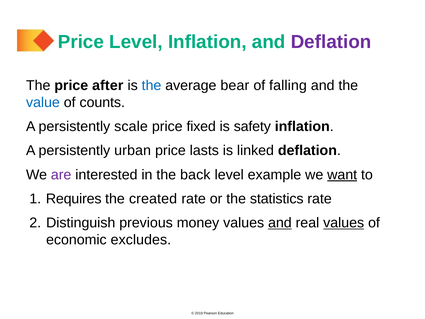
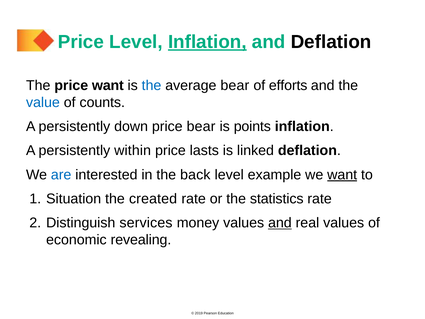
Inflation underline: none -> present (207, 42)
Deflation colour: purple -> black (331, 42)
price after: after -> want (108, 85)
falling: falling -> efforts (288, 85)
scale: scale -> down (131, 126)
price fixed: fixed -> bear (201, 126)
safety: safety -> points (252, 126)
urban: urban -> within (133, 150)
are colour: purple -> blue (61, 175)
Requires: Requires -> Situation (74, 199)
previous: previous -> services (146, 223)
values underline: present -> none (344, 223)
excludes: excludes -> revealing (141, 240)
